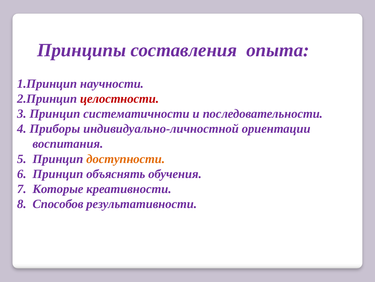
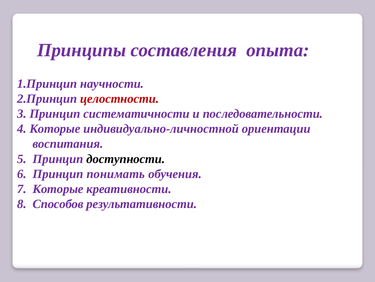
4 Приборы: Приборы -> Которые (55, 128)
доступности colour: orange -> black (126, 158)
объяснять: объяснять -> понимать (116, 173)
